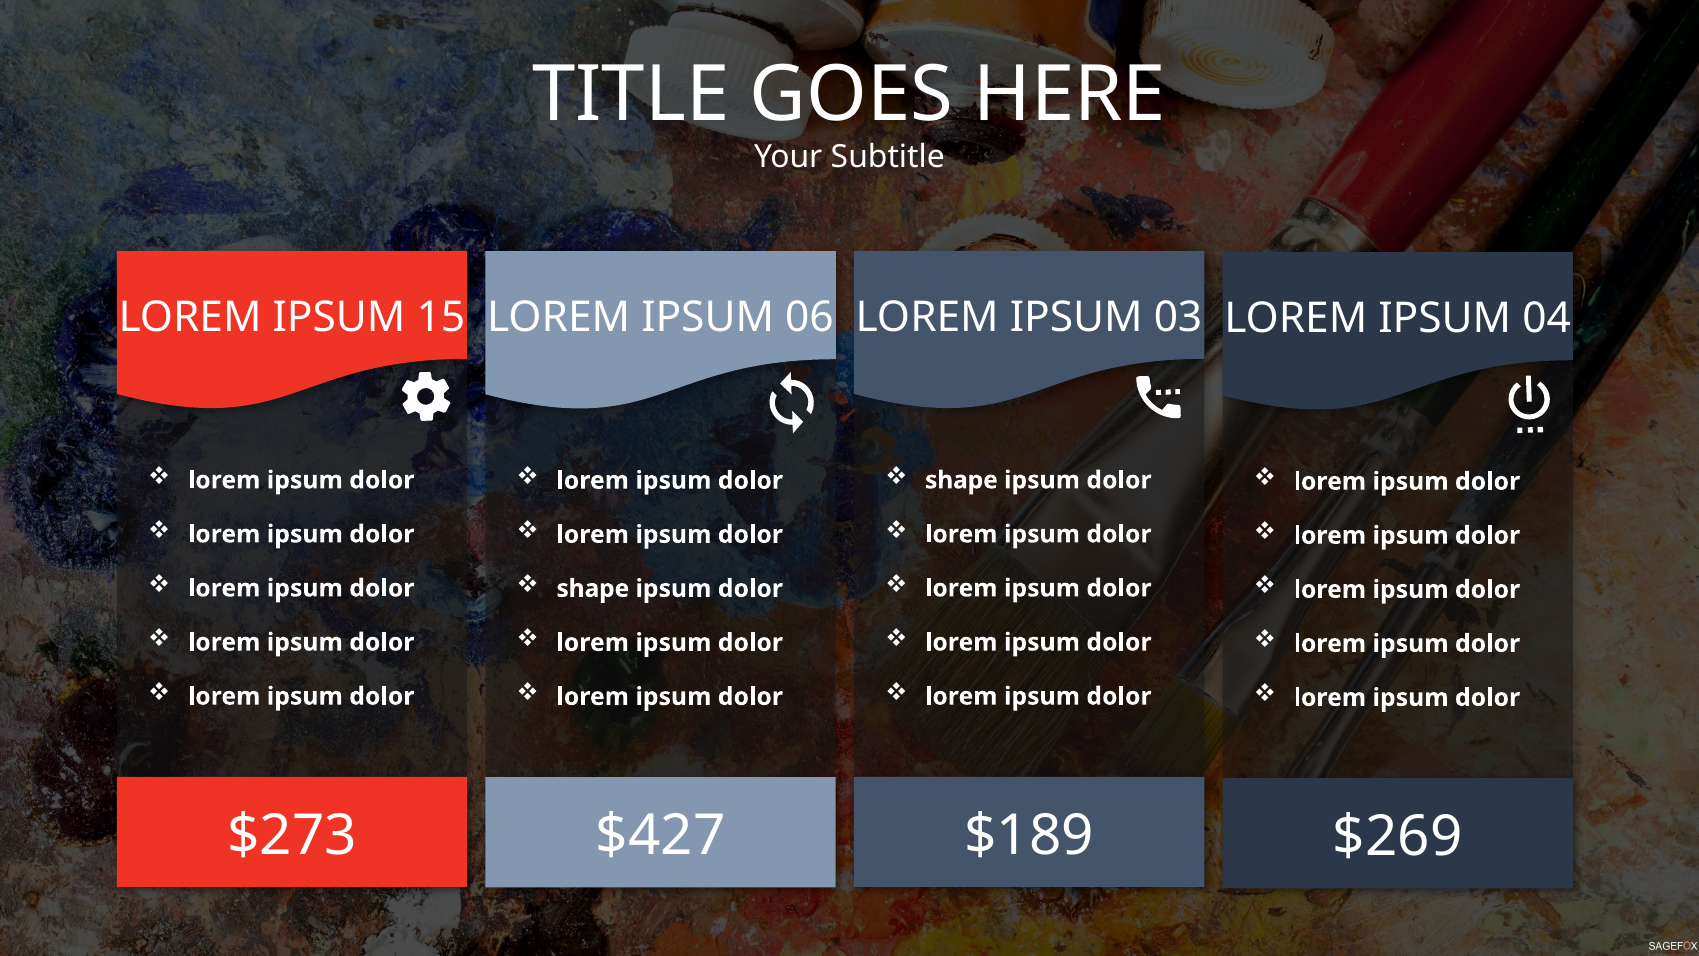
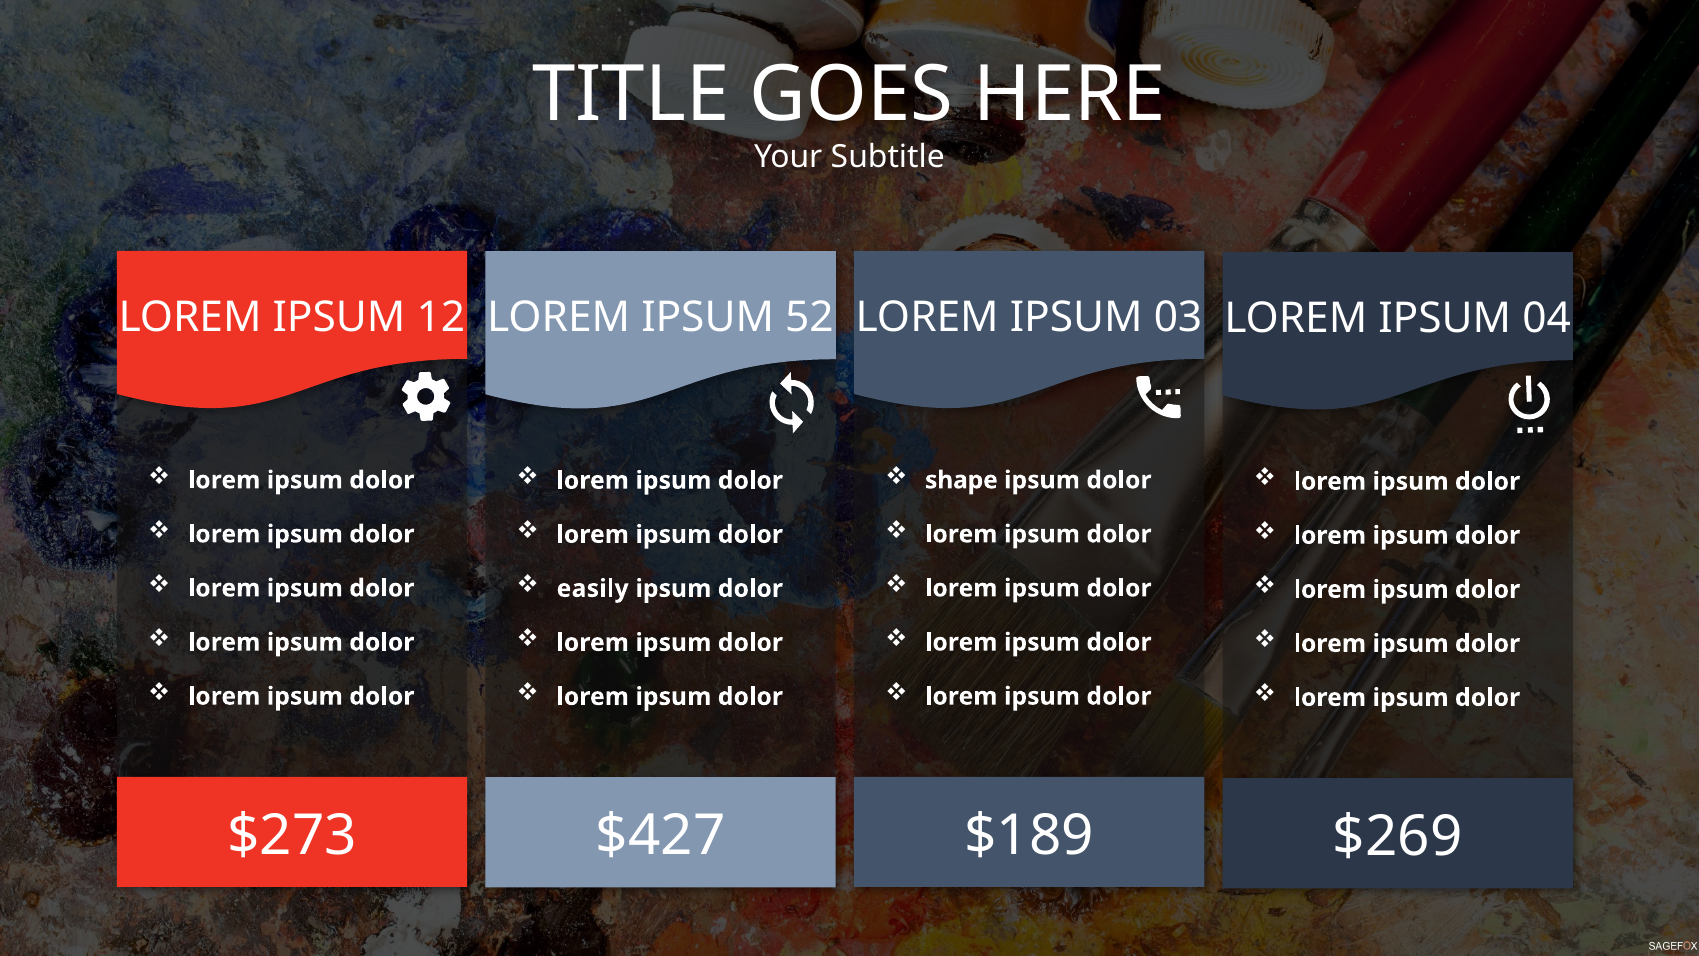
15: 15 -> 12 (441, 317)
06: 06 -> 52 (809, 318)
shape: shape -> easily (593, 588)
